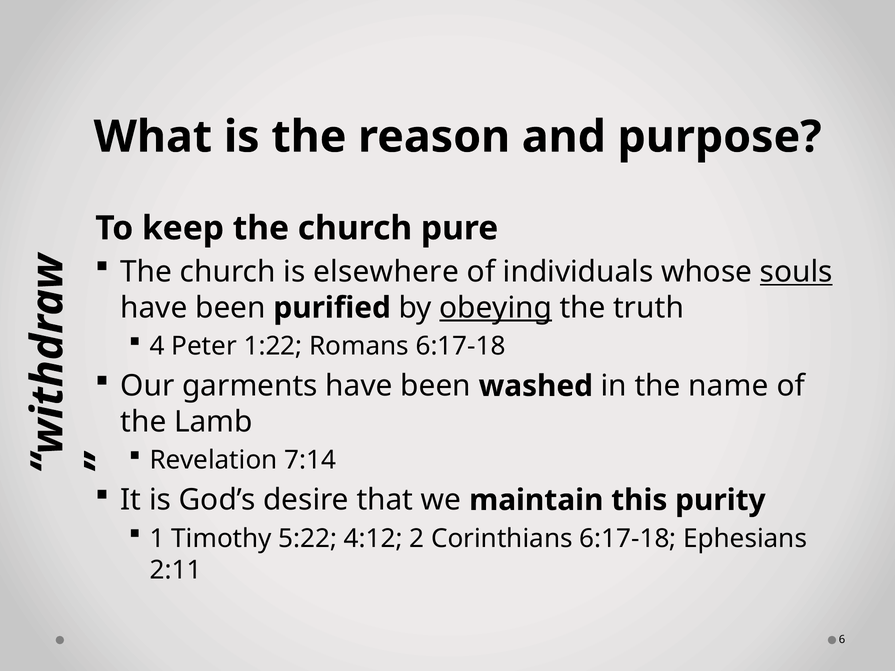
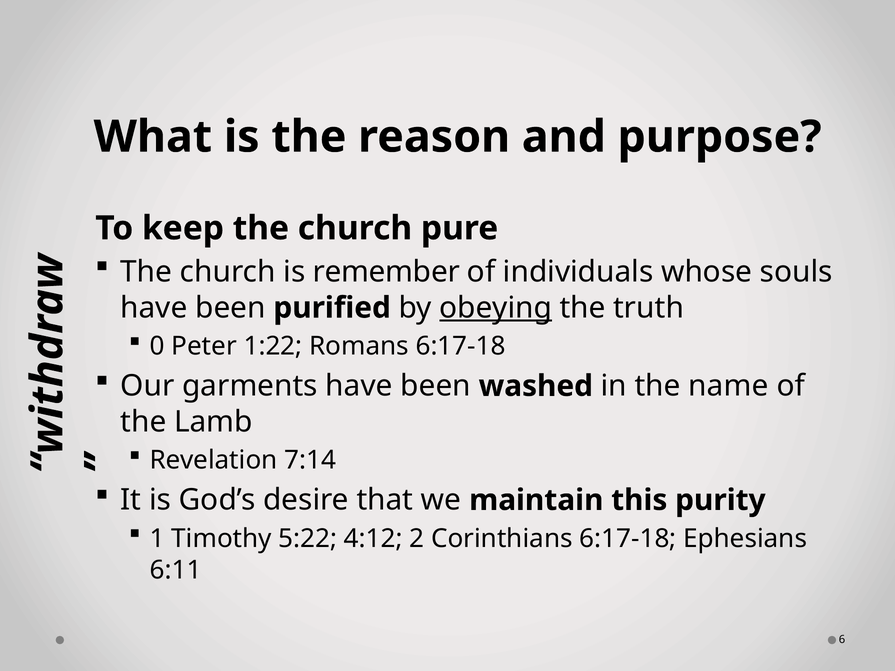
elsewhere: elsewhere -> remember (386, 272)
souls underline: present -> none (796, 272)
4: 4 -> 0 (157, 346)
2:11: 2:11 -> 6:11 (176, 570)
